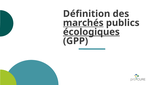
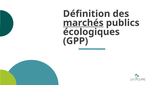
écologiques underline: present -> none (91, 32)
